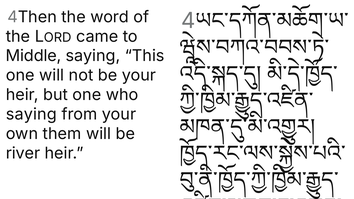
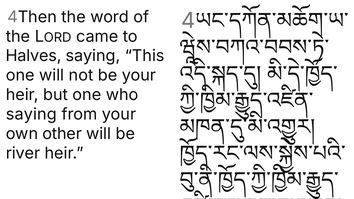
Middle: Middle -> Halves (33, 56)
them: them -> other (62, 134)
